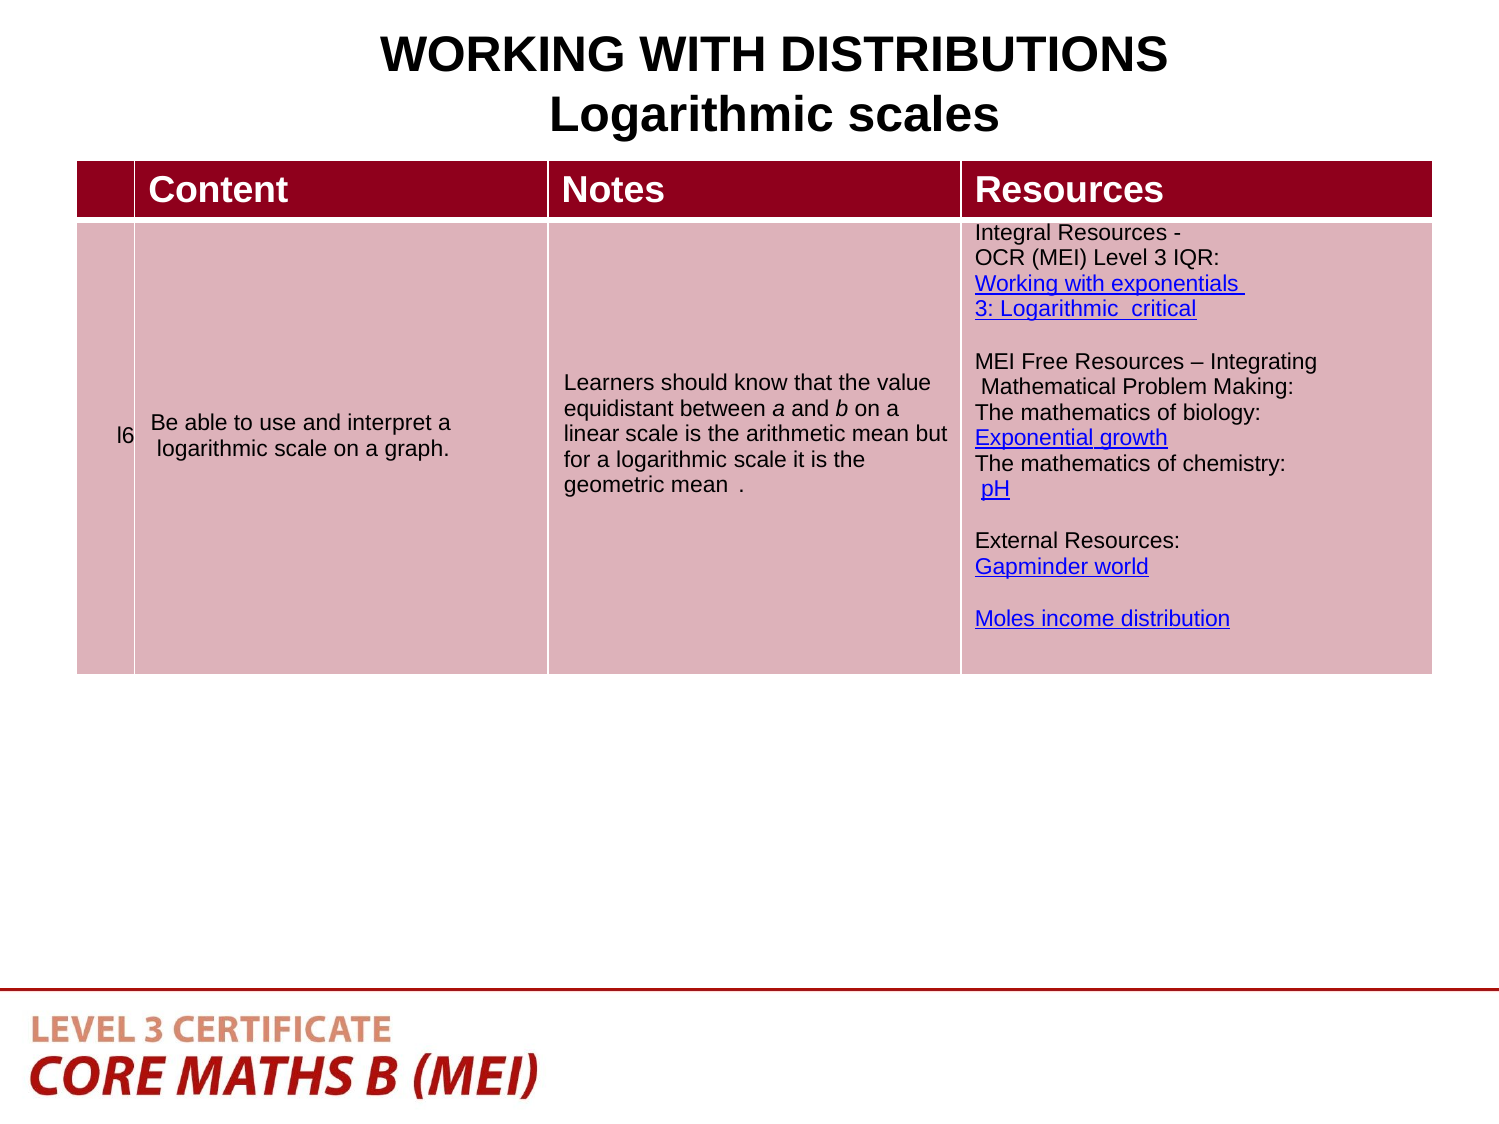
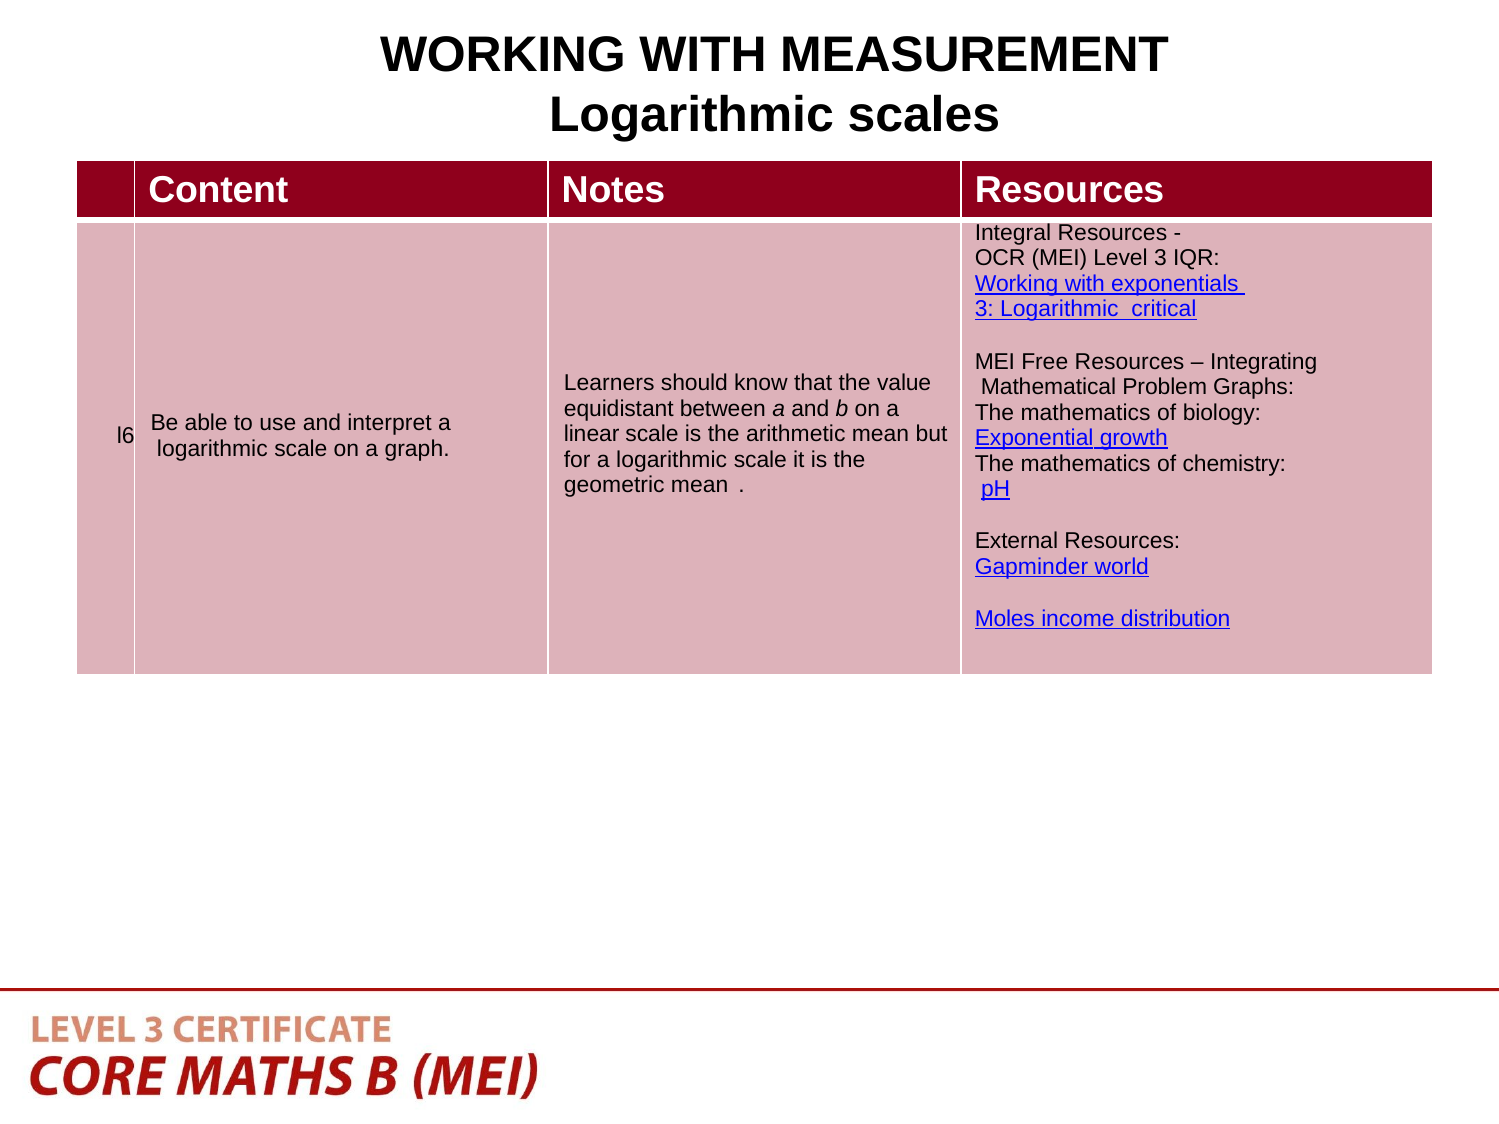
DISTRIBUTIONS: DISTRIBUTIONS -> MEASUREMENT (975, 55)
Making: Making -> Graphs (1254, 387)
